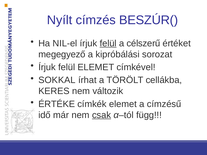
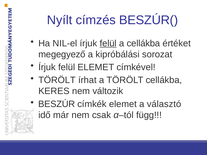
a célszerű: célszerű -> cellákba (143, 43)
SOKKAL: SOKKAL -> TÖRÖLT (57, 80)
ÉRTÉKE: ÉRTÉKE -> BESZÚR (57, 104)
címzésű: címzésű -> választó (164, 104)
csak underline: present -> none (102, 115)
